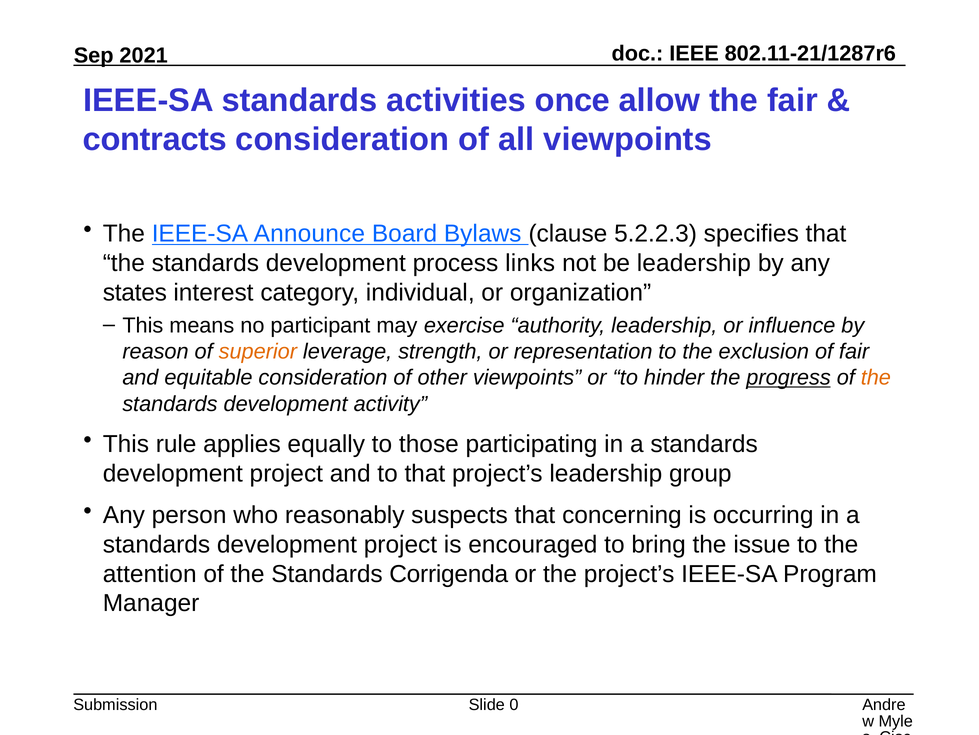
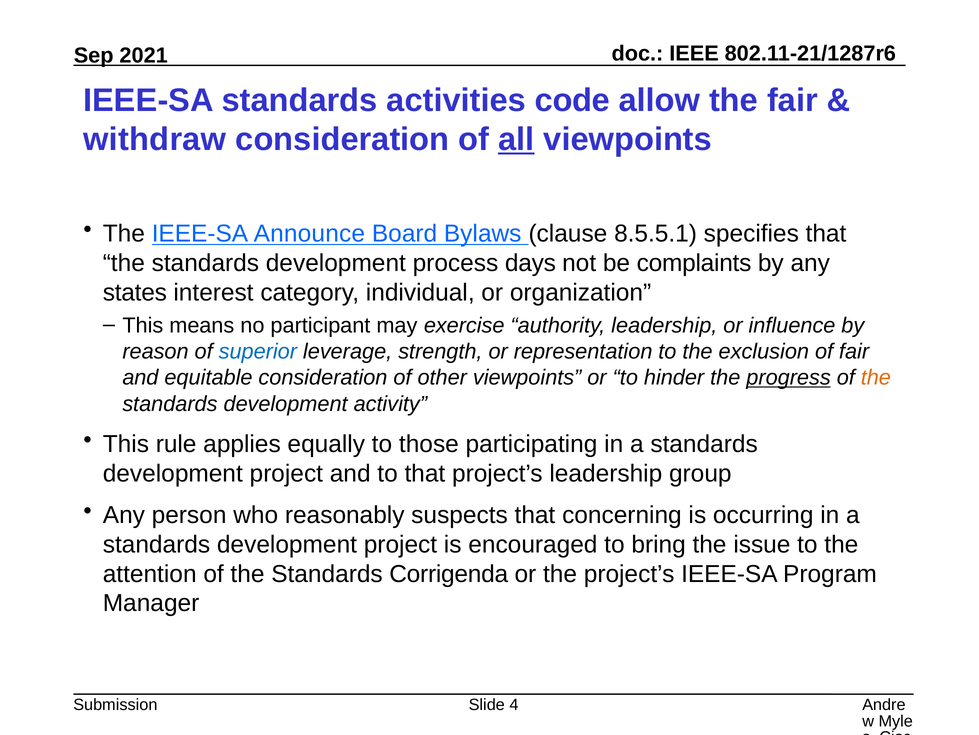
once: once -> code (573, 100)
contracts: contracts -> withdraw (155, 139)
all underline: none -> present (516, 139)
5.2.2.3: 5.2.2.3 -> 8.5.5.1 (656, 233)
links: links -> days (530, 263)
be leadership: leadership -> complaints (694, 263)
superior colour: orange -> blue (258, 351)
0: 0 -> 4 (514, 704)
